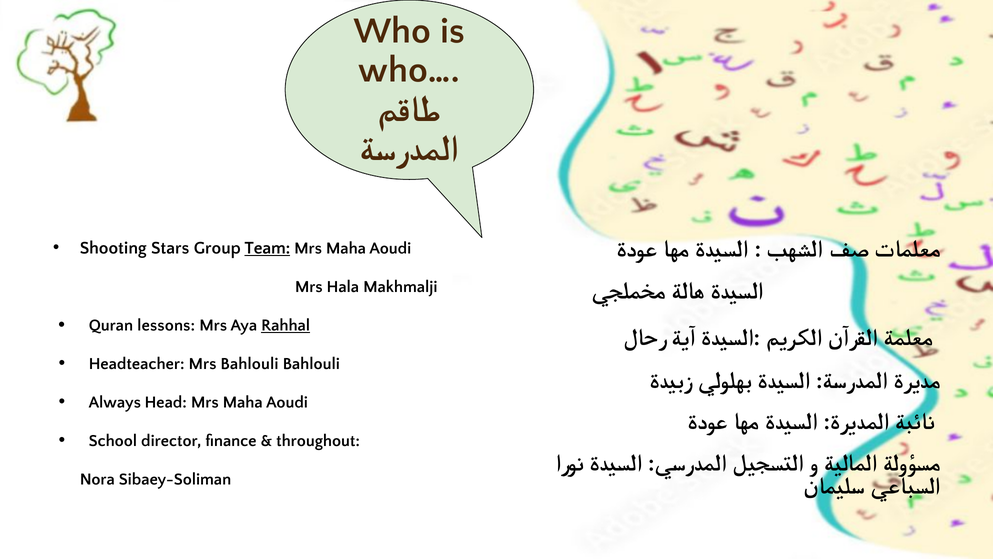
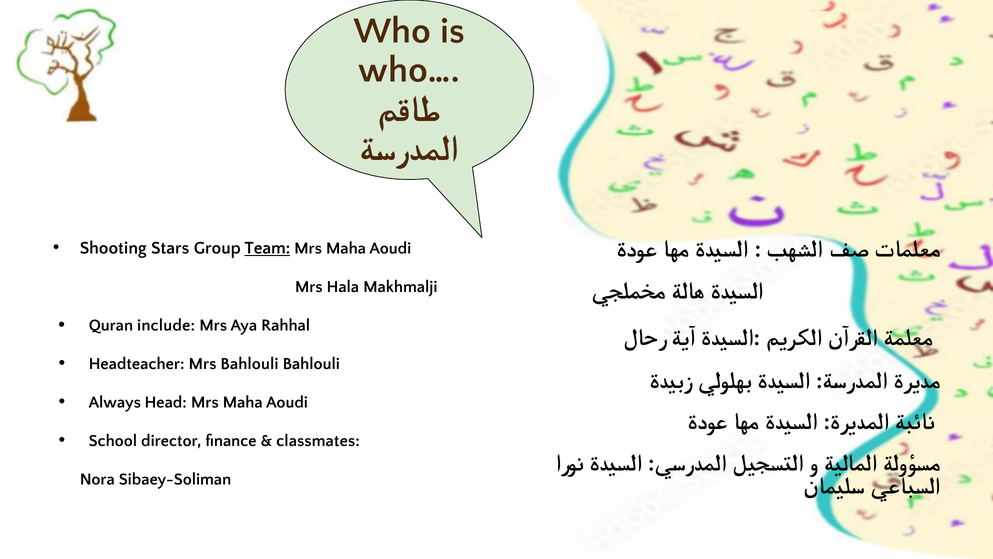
lessons: lessons -> include (166, 325)
Rahhal underline: present -> none (286, 325)
throughout: throughout -> classmates (318, 440)
